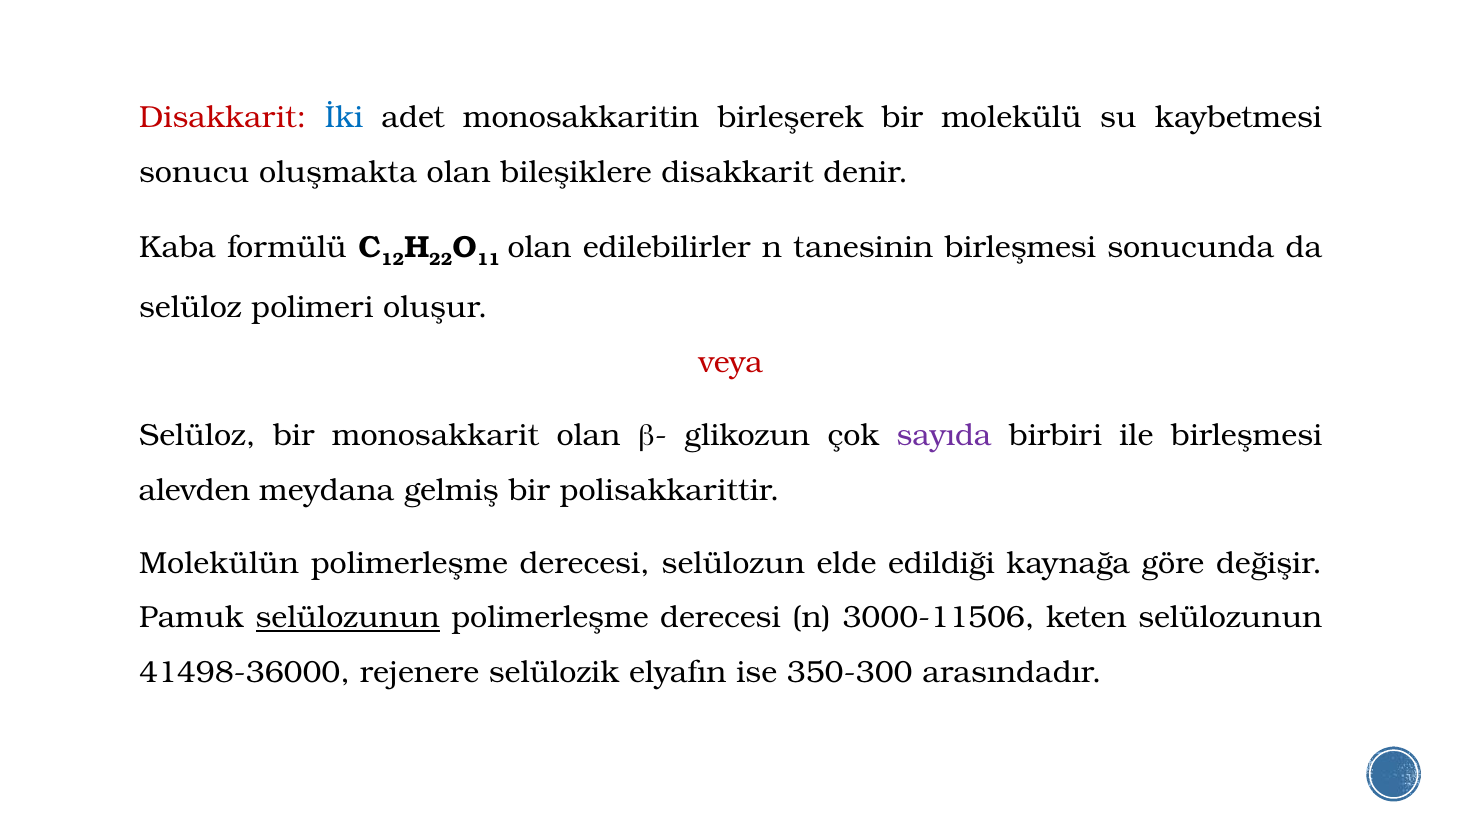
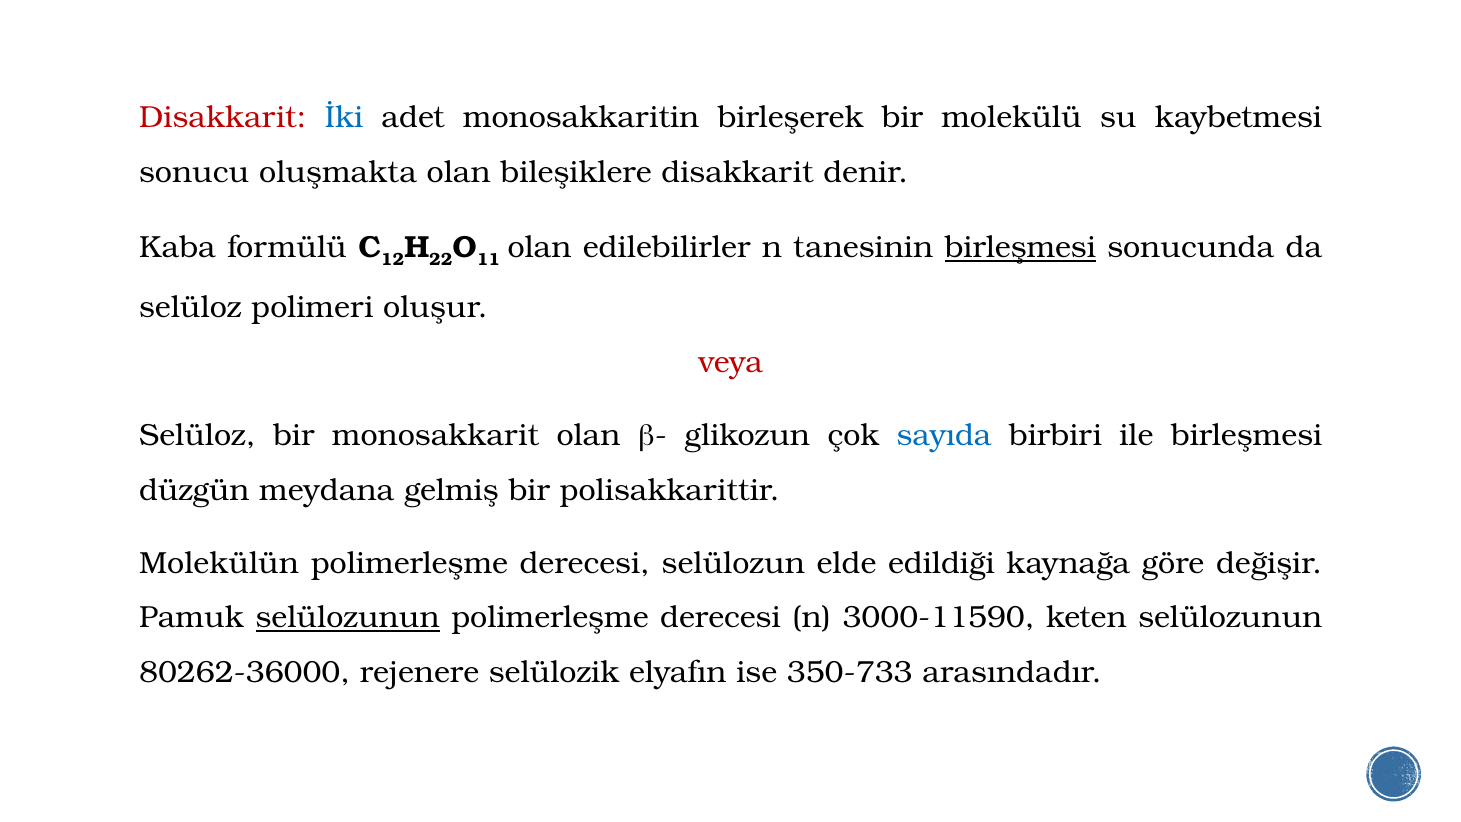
birleşmesi underline: none -> present (1020, 247)
sayıda colour: purple -> blue (944, 435)
alevden: alevden -> düzgün (194, 490)
3000-11506: 3000-11506 -> 3000-11590 (939, 618)
41498-36000: 41498-36000 -> 80262-36000 (245, 673)
350-300: 350-300 -> 350-733 (850, 673)
